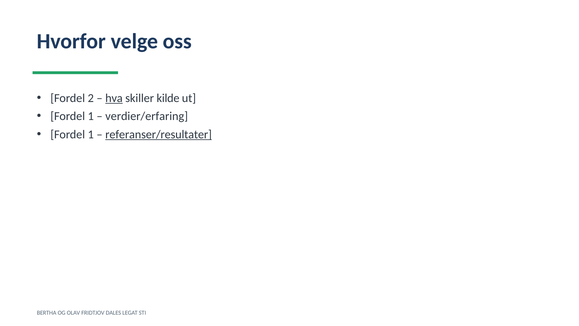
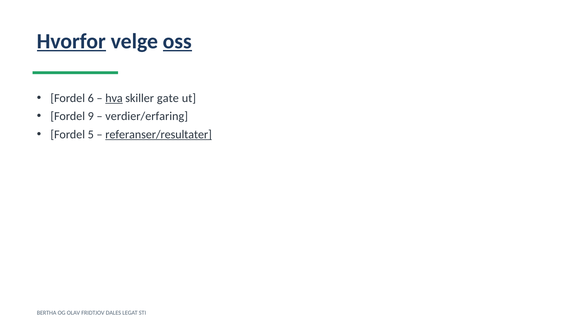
Hvorfor underline: none -> present (71, 41)
oss underline: none -> present (177, 41)
2: 2 -> 6 (91, 98)
kilde: kilde -> gate (168, 98)
1: 1 -> 9 (91, 116)
1: 1 -> 5 (91, 134)
